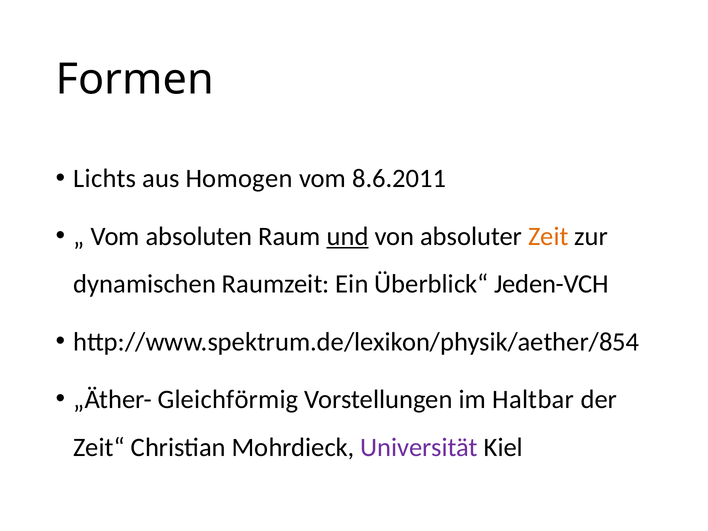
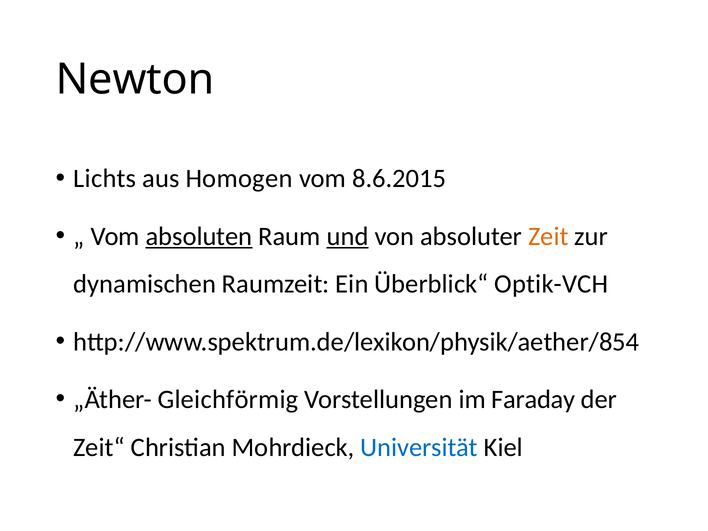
Formen: Formen -> Newton (135, 79)
8.6.2011: 8.6.2011 -> 8.6.2015 (399, 179)
absoluten underline: none -> present (199, 236)
Jeden-VCH: Jeden-VCH -> Optik-VCH (551, 284)
Haltbar: Haltbar -> Faraday (533, 399)
Universität colour: purple -> blue (419, 447)
